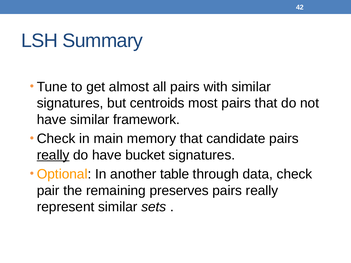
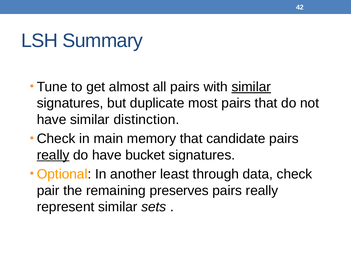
similar underline: none -> present (251, 87)
centroids: centroids -> duplicate (157, 103)
framework: framework -> distinction (146, 120)
table: table -> least (175, 174)
